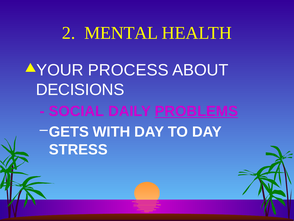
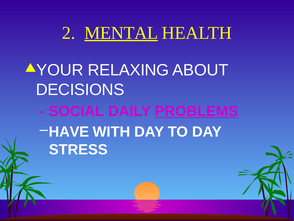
MENTAL underline: none -> present (121, 33)
PROCESS: PROCESS -> RELAXING (128, 70)
GETS: GETS -> HAVE (69, 132)
